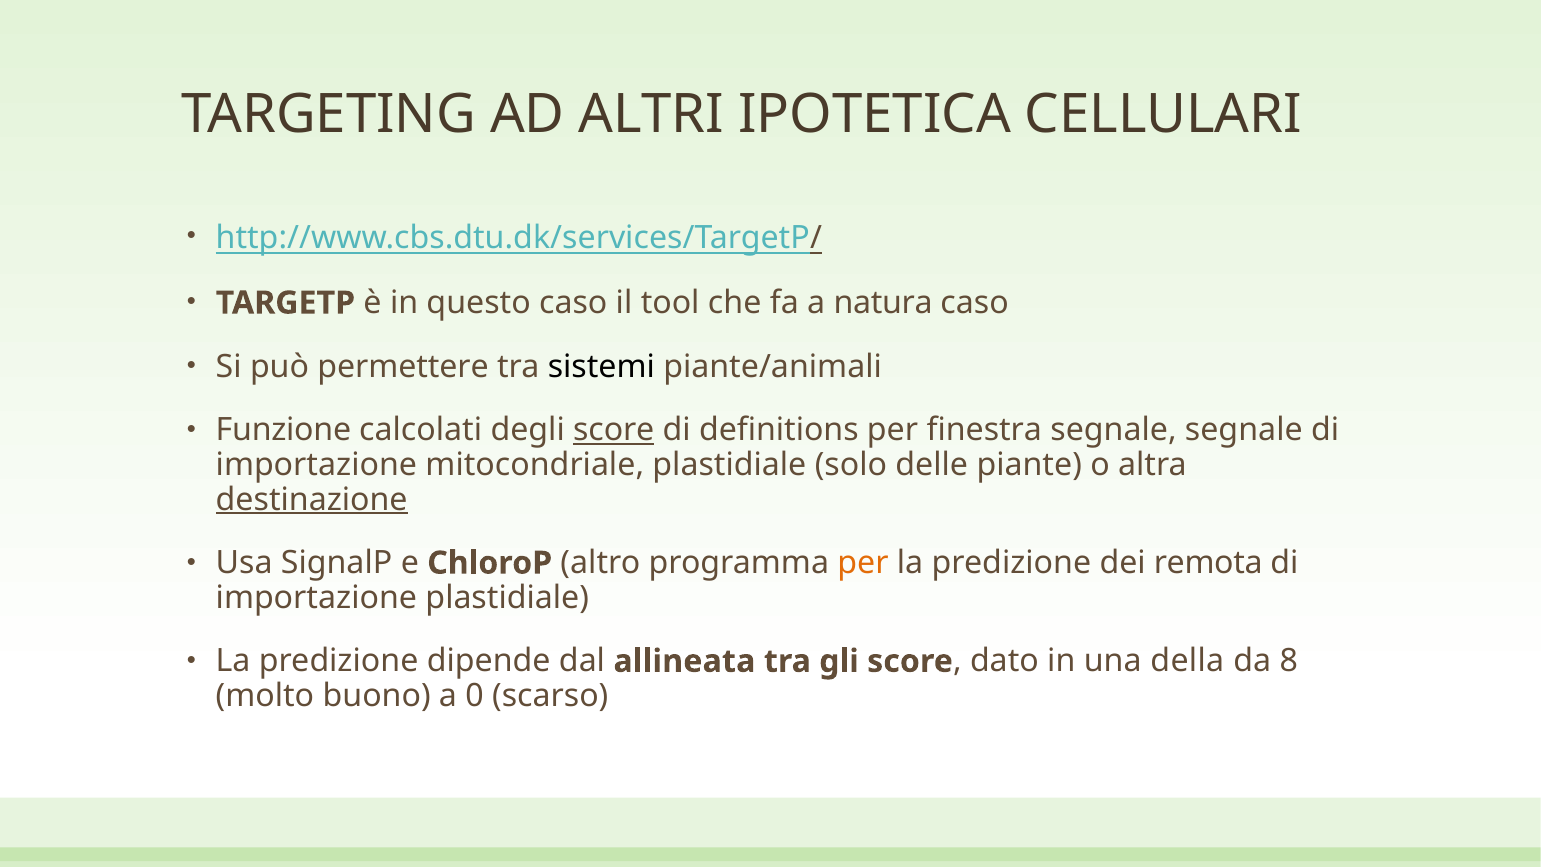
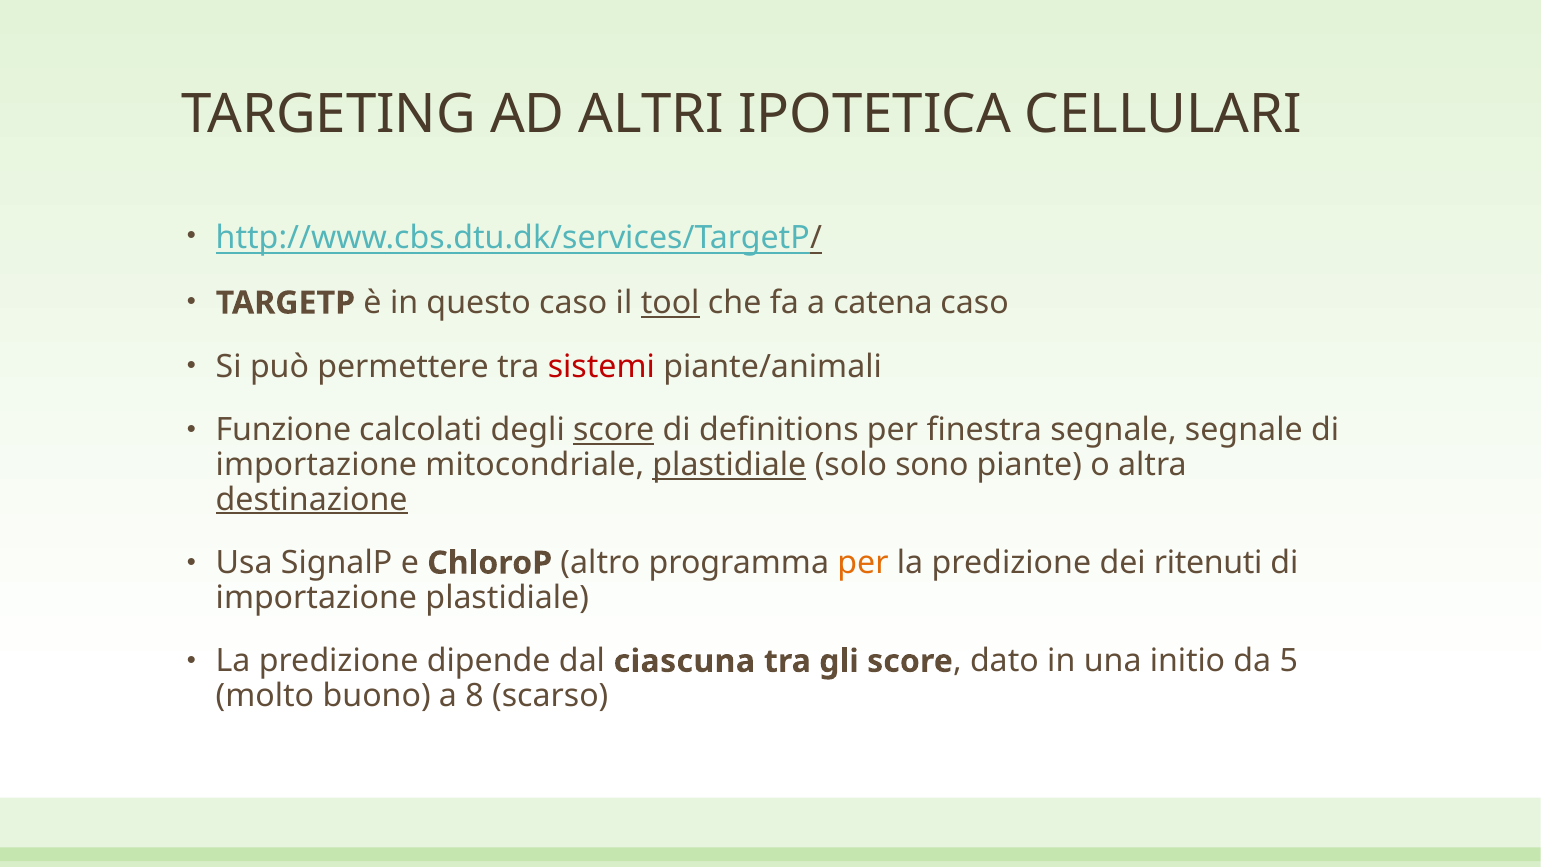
tool underline: none -> present (670, 303)
natura: natura -> catena (883, 303)
sistemi colour: black -> red (601, 366)
plastidiale underline: none -> present (729, 465)
delle: delle -> sono (932, 465)
remota: remota -> ritenuti (1208, 563)
allineata: allineata -> ciascuna (684, 661)
della: della -> initio (1188, 661)
8: 8 -> 5 (1289, 661)
0: 0 -> 8 (475, 696)
